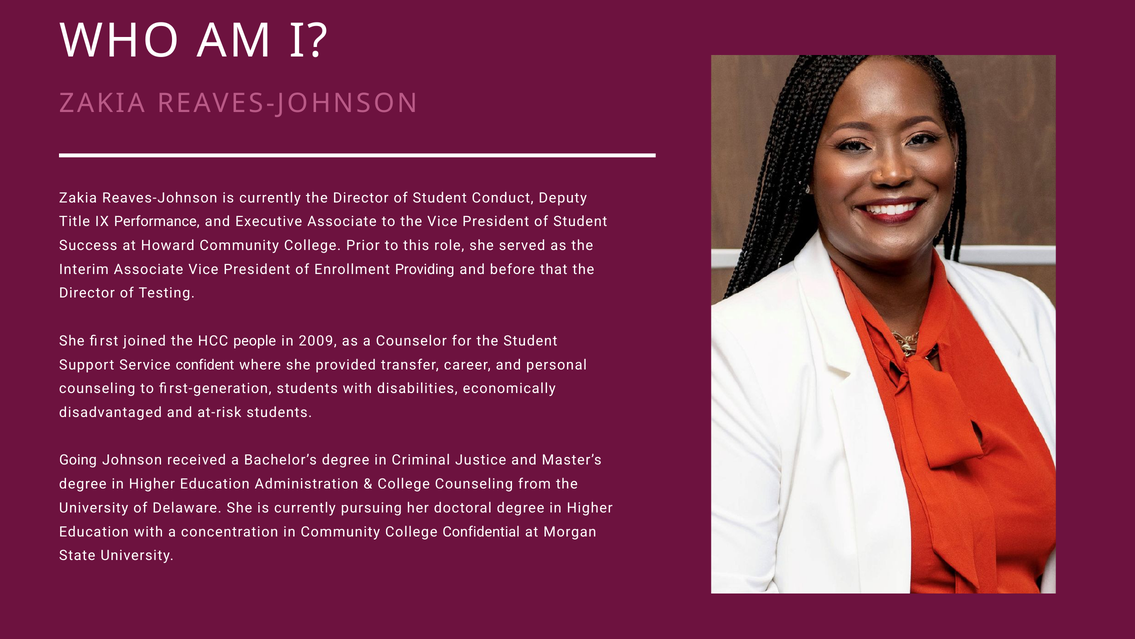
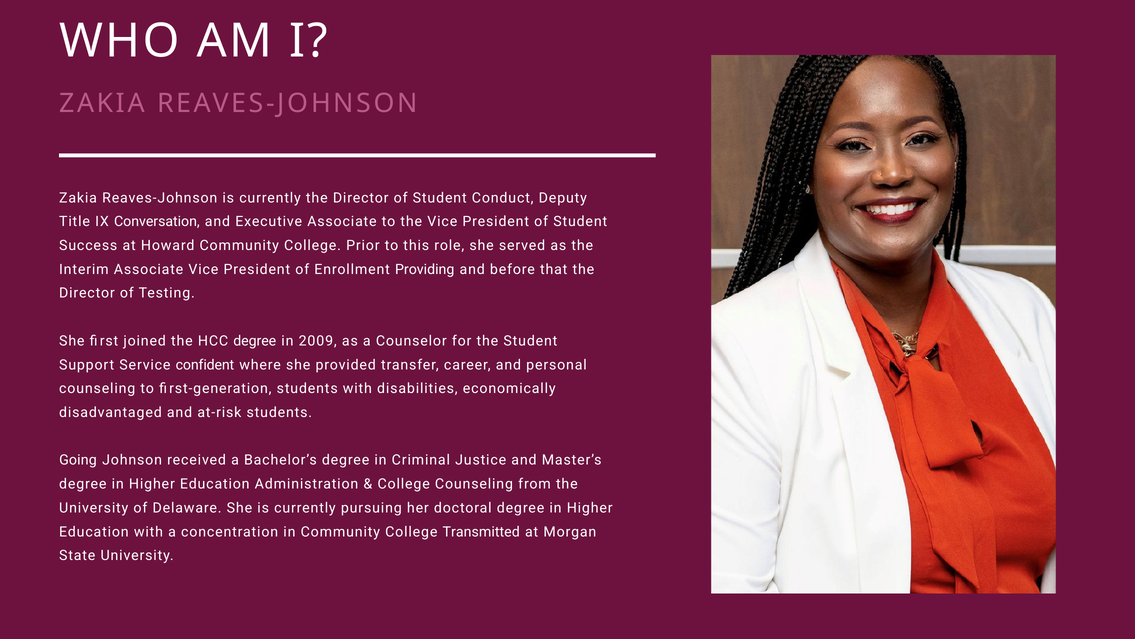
Performance: Performance -> Conversation (157, 221)
HCC people: people -> degree (255, 341)
Confidential: Confidential -> Transmitted (481, 531)
